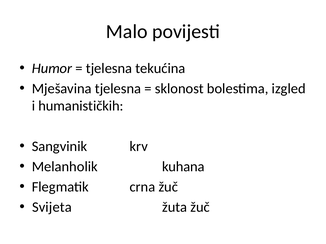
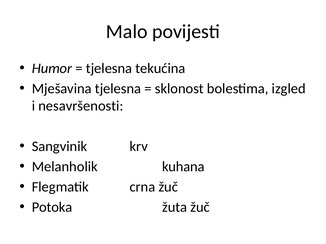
humanističkih: humanističkih -> nesavršenosti (81, 106)
Svijeta: Svijeta -> Potoka (52, 208)
